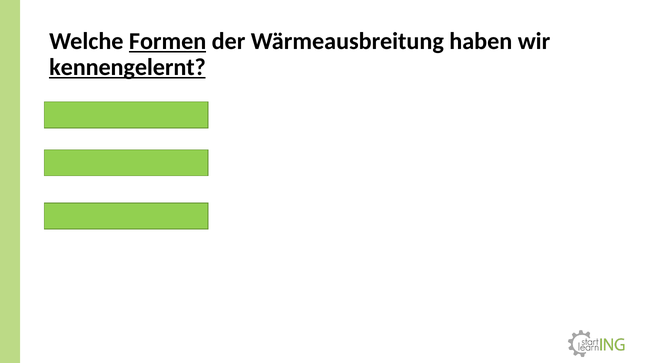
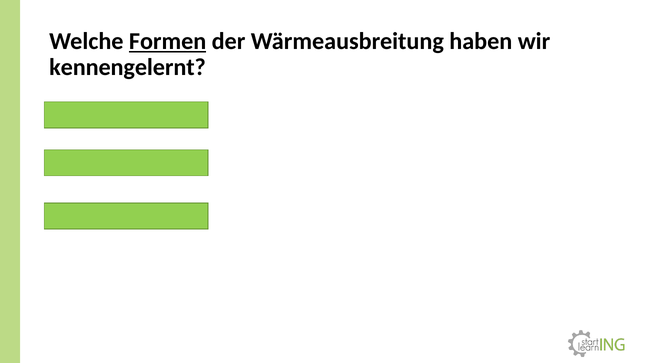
kennengelernt underline: present -> none (127, 67)
